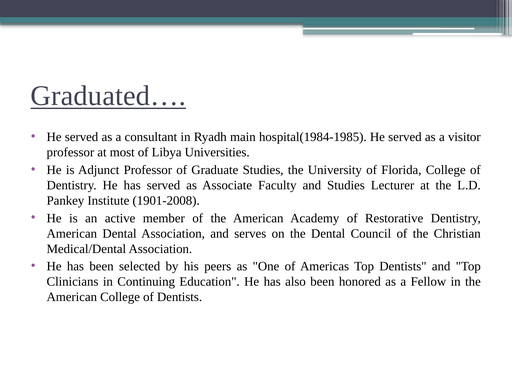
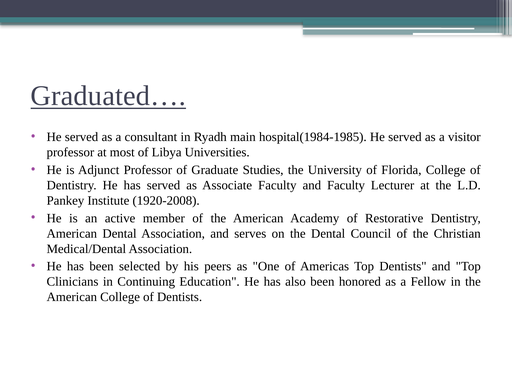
and Studies: Studies -> Faculty (346, 185)
1901-2008: 1901-2008 -> 1920-2008 (166, 201)
